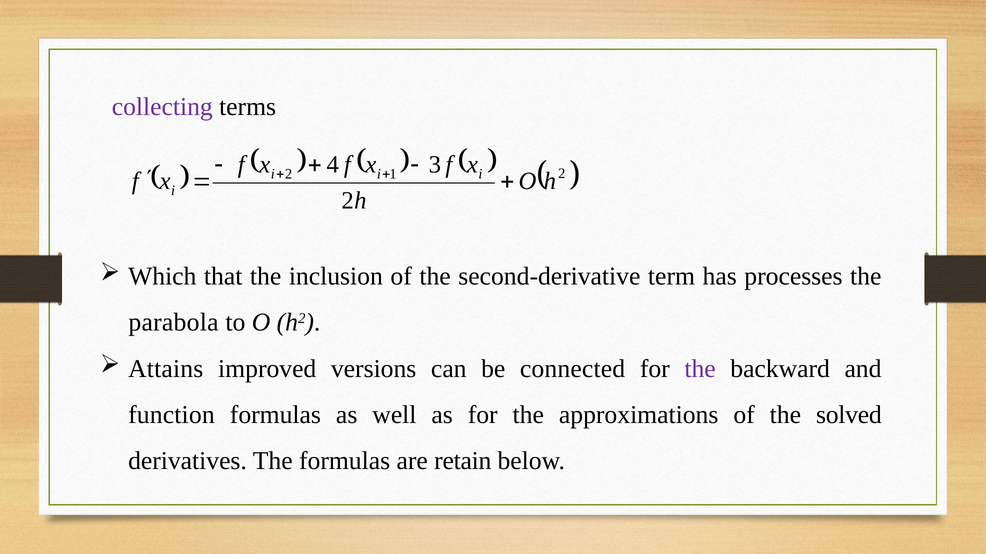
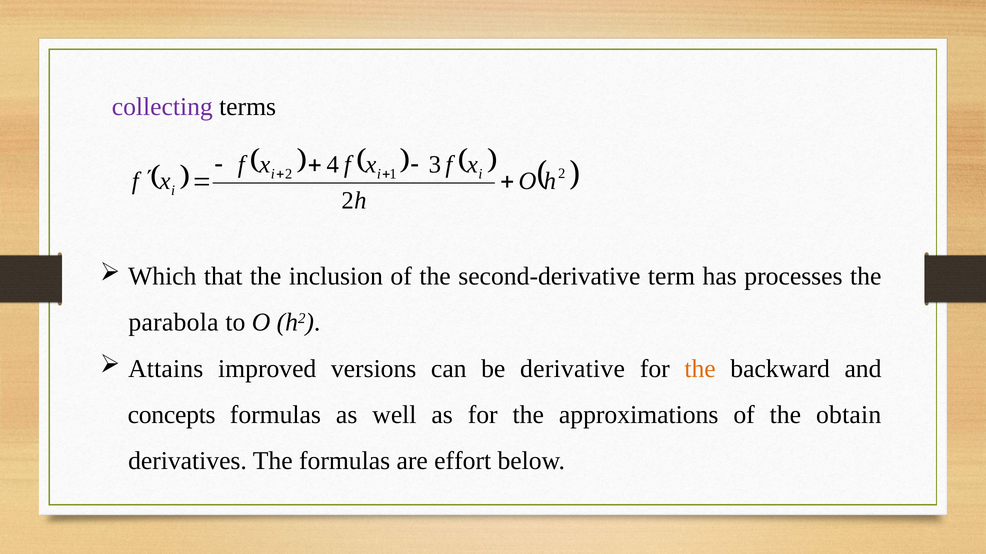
connected: connected -> derivative (572, 369)
the colour: purple -> orange (700, 369)
function: function -> concepts (172, 415)
solved: solved -> obtain (849, 415)
retain: retain -> effort (463, 461)
